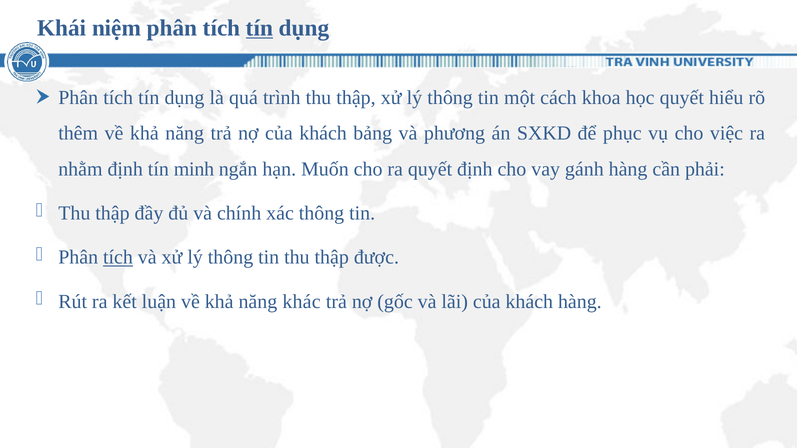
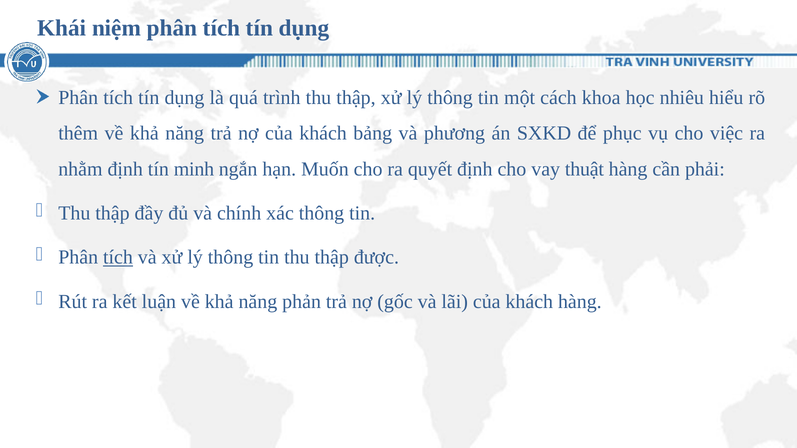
tín underline: present -> none (260, 28)
học quyết: quyết -> nhiêu (682, 98)
gánh: gánh -> thuật (584, 169)
khác: khác -> phản (302, 302)
